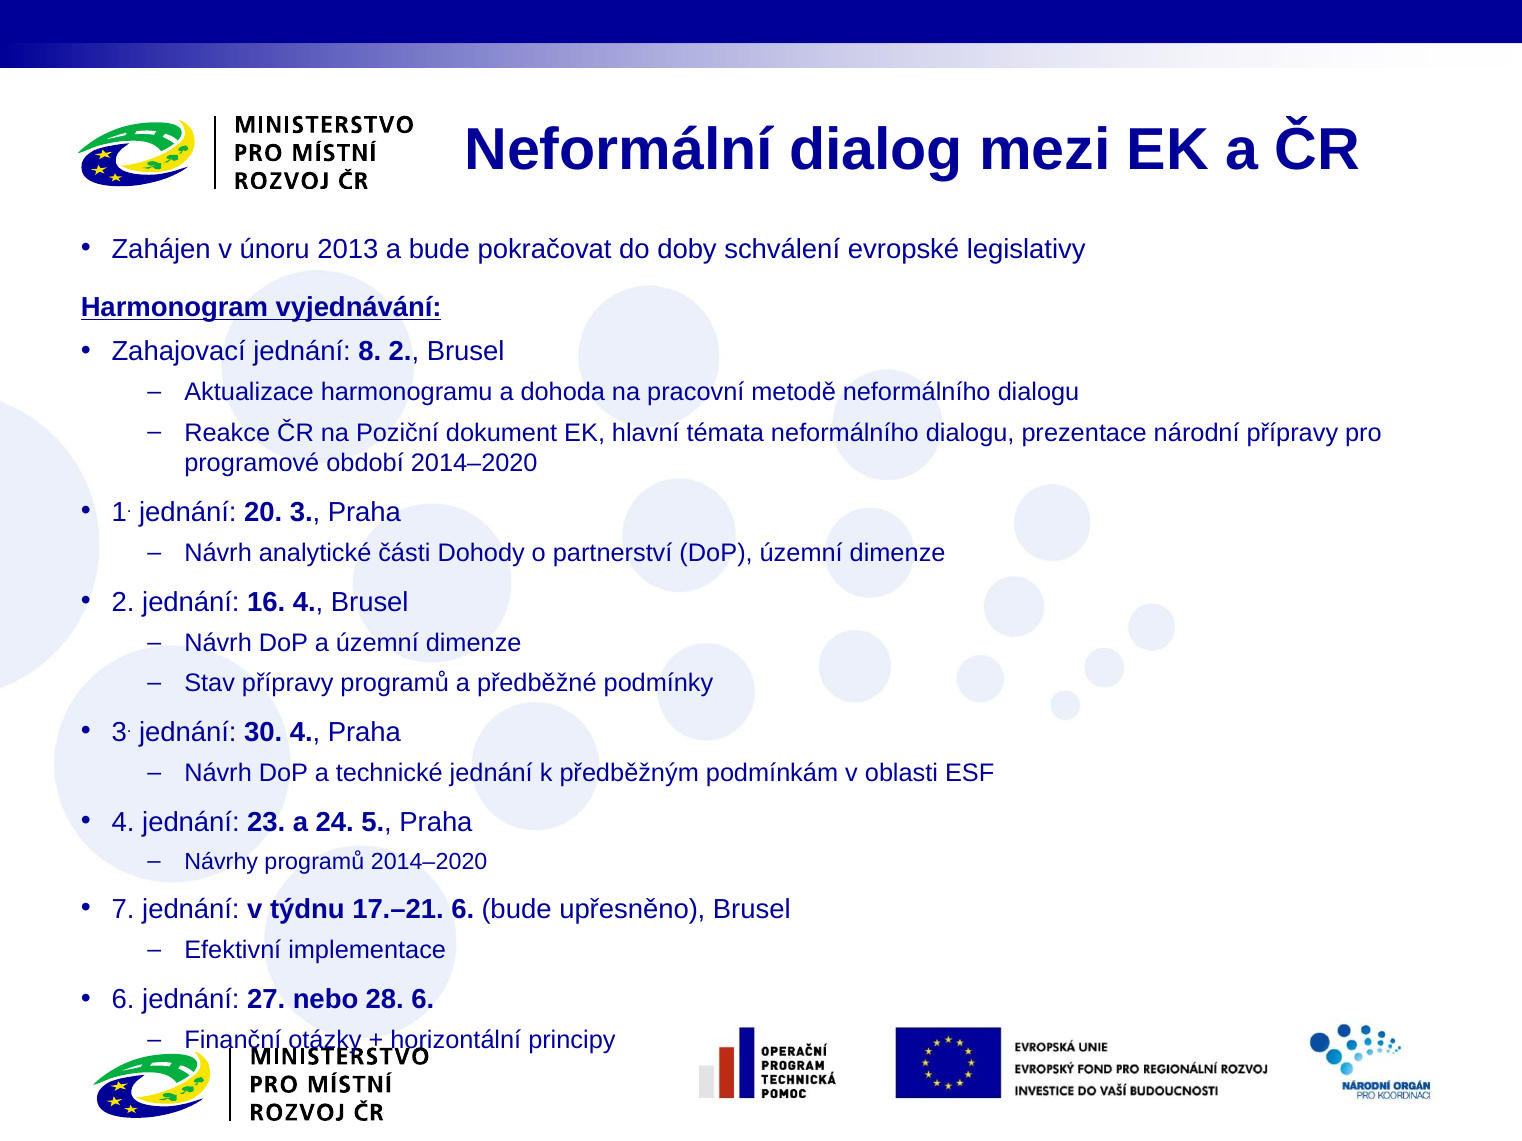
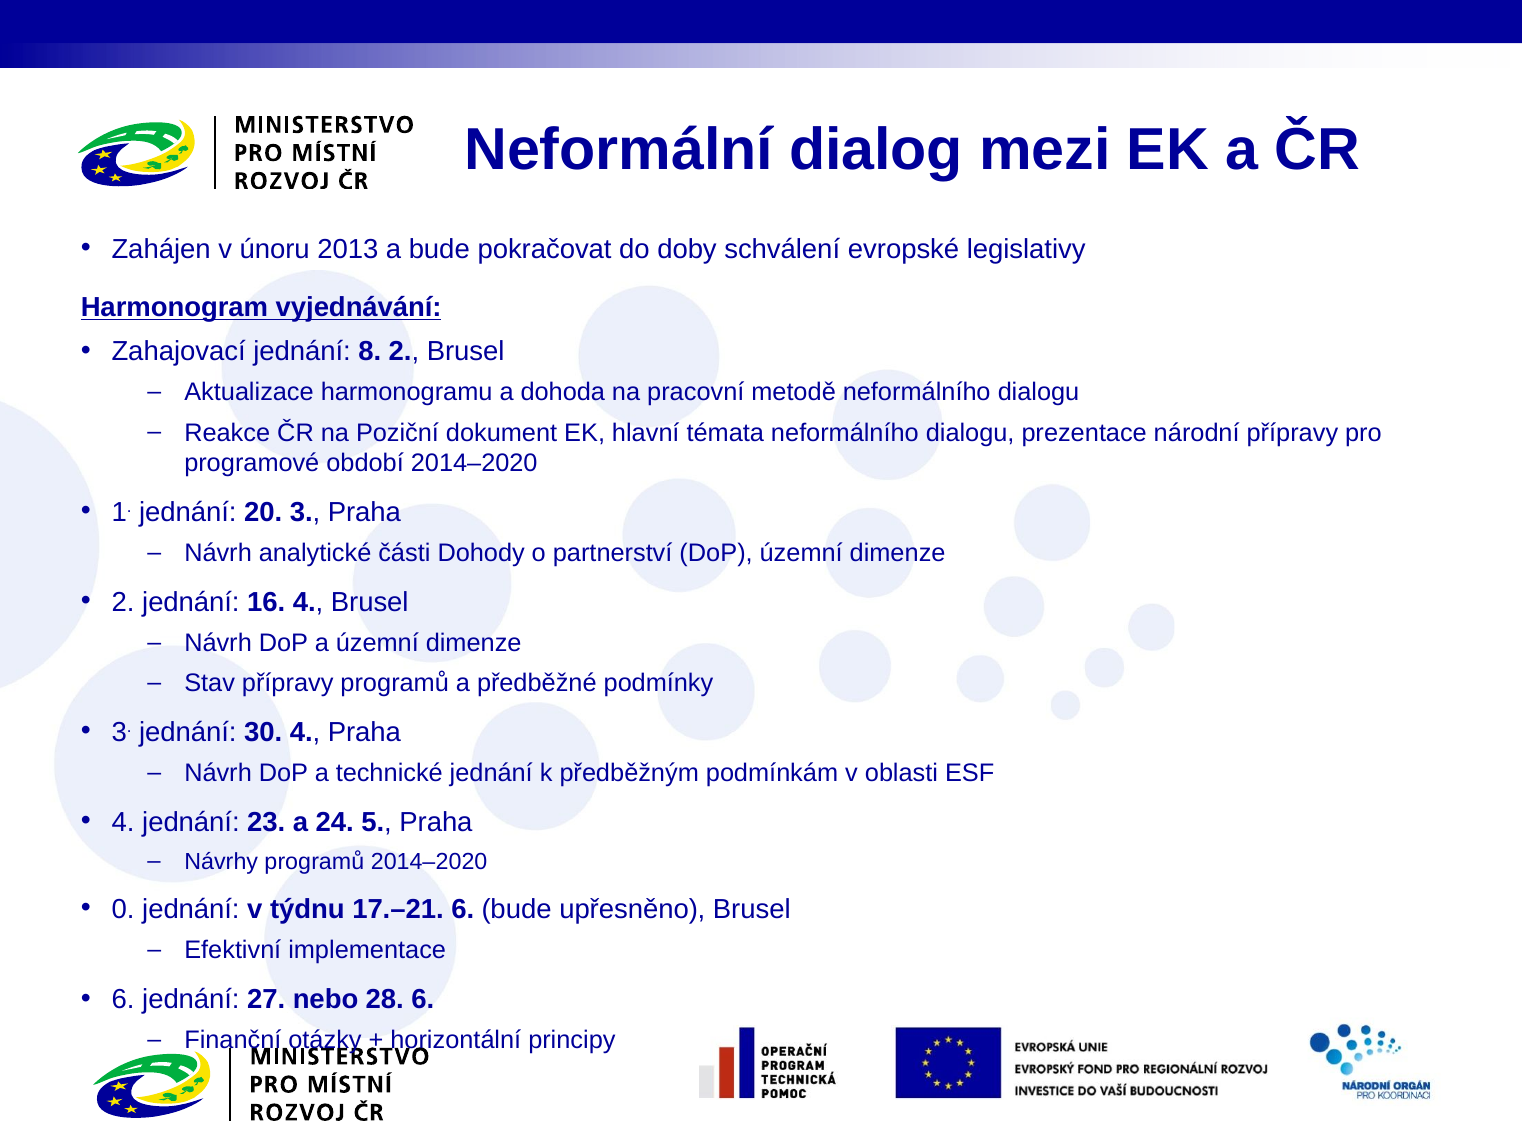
7: 7 -> 0 (123, 910)
